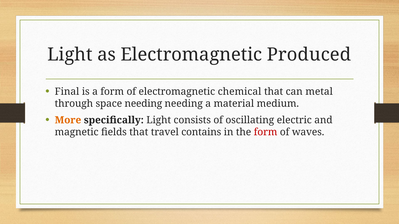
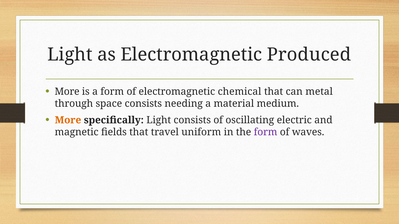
Final: Final -> More (67, 92)
space needing: needing -> consists (143, 104)
contains: contains -> uniform (201, 132)
form colour: red -> purple (266, 132)
